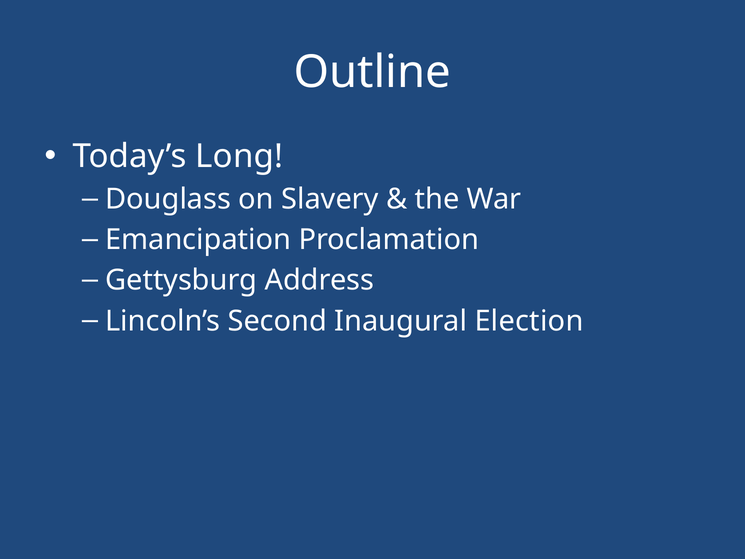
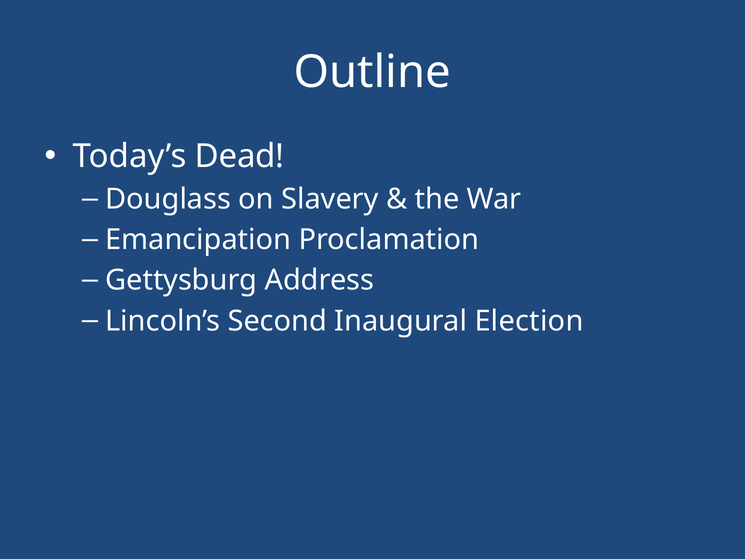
Long: Long -> Dead (240, 156)
